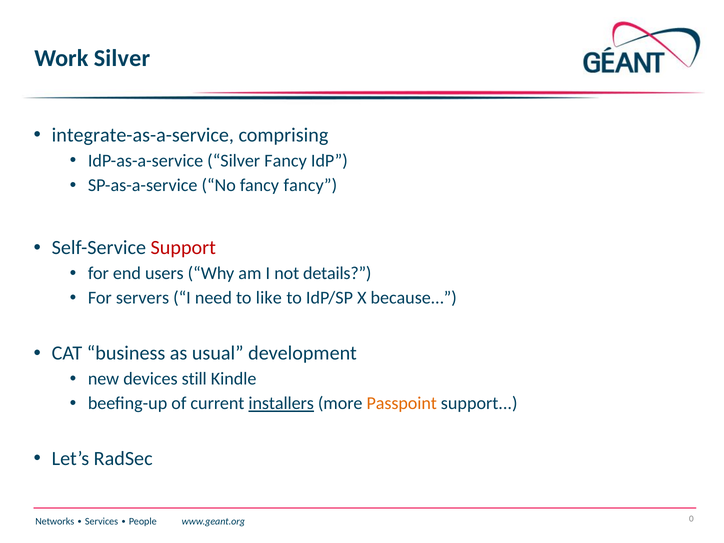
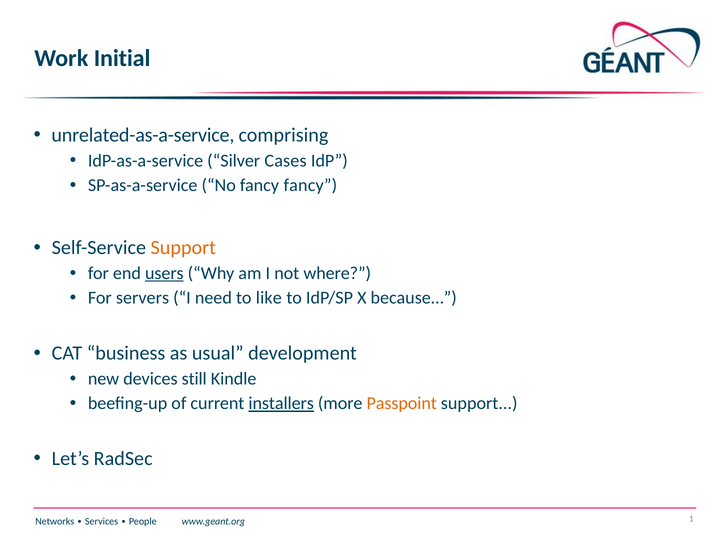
Work Silver: Silver -> Initial (122, 58)
integrate-as-a-service: integrate-as-a-service -> unrelated-as-a-service (143, 135)
Silver Fancy: Fancy -> Cases (286, 161)
Support colour: red -> orange (183, 248)
users underline: none -> present (164, 273)
details: details -> where (337, 273)
0: 0 -> 1 (691, 519)
